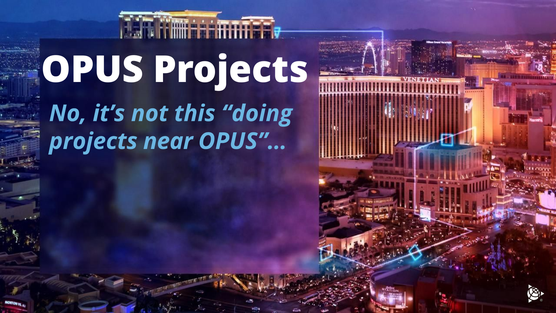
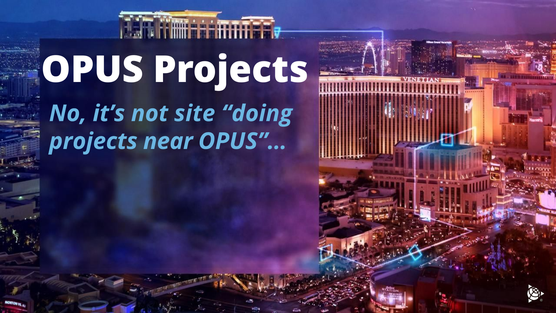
this: this -> site (195, 113)
